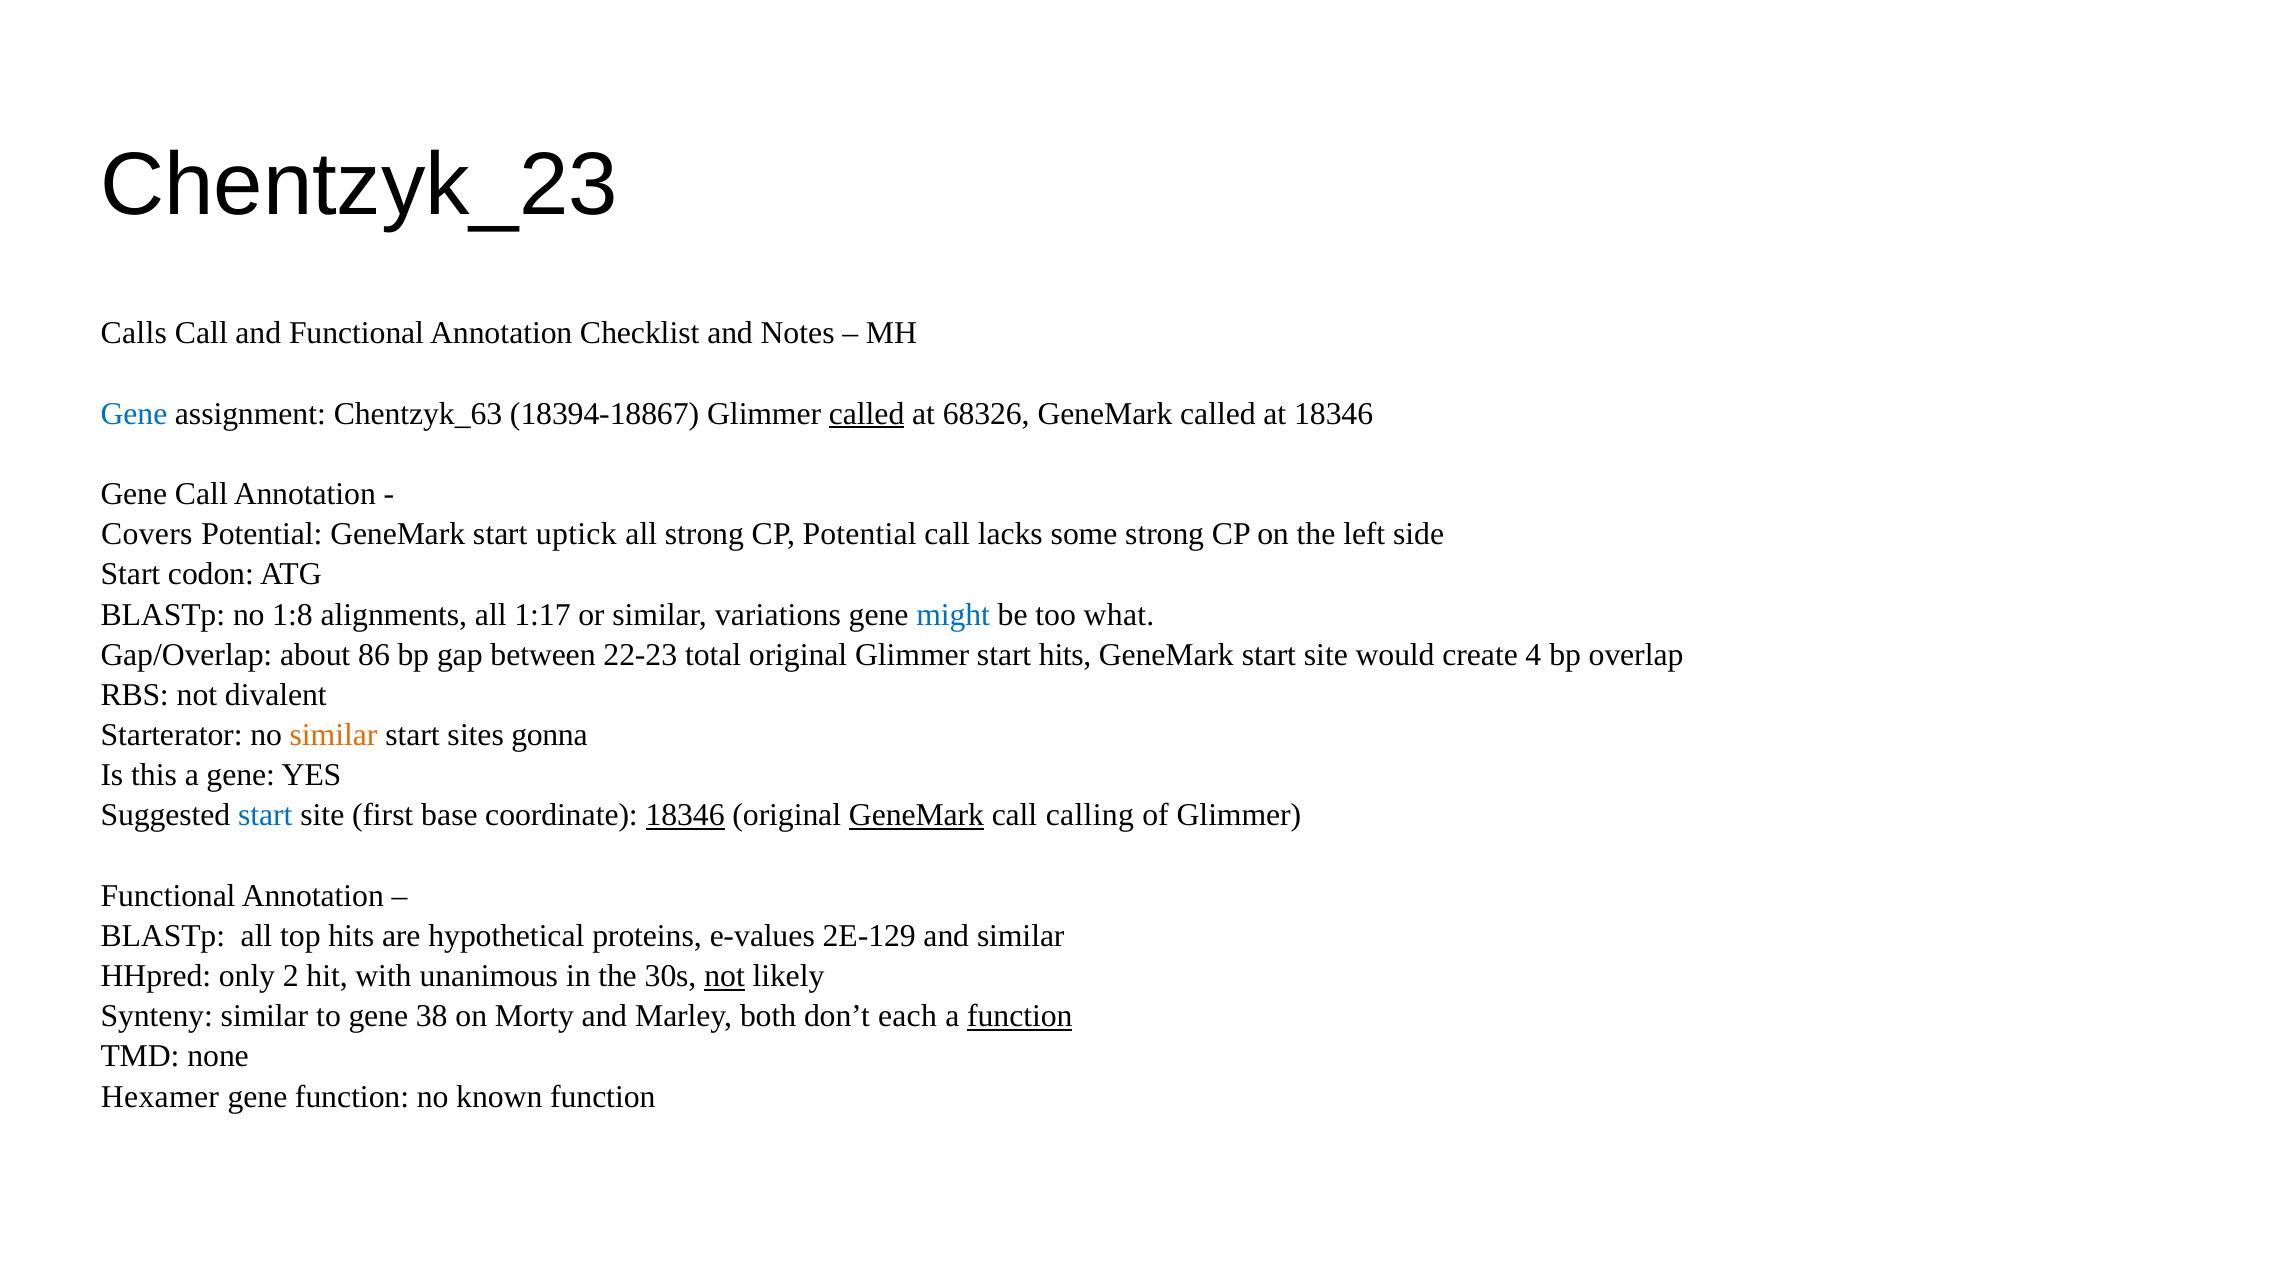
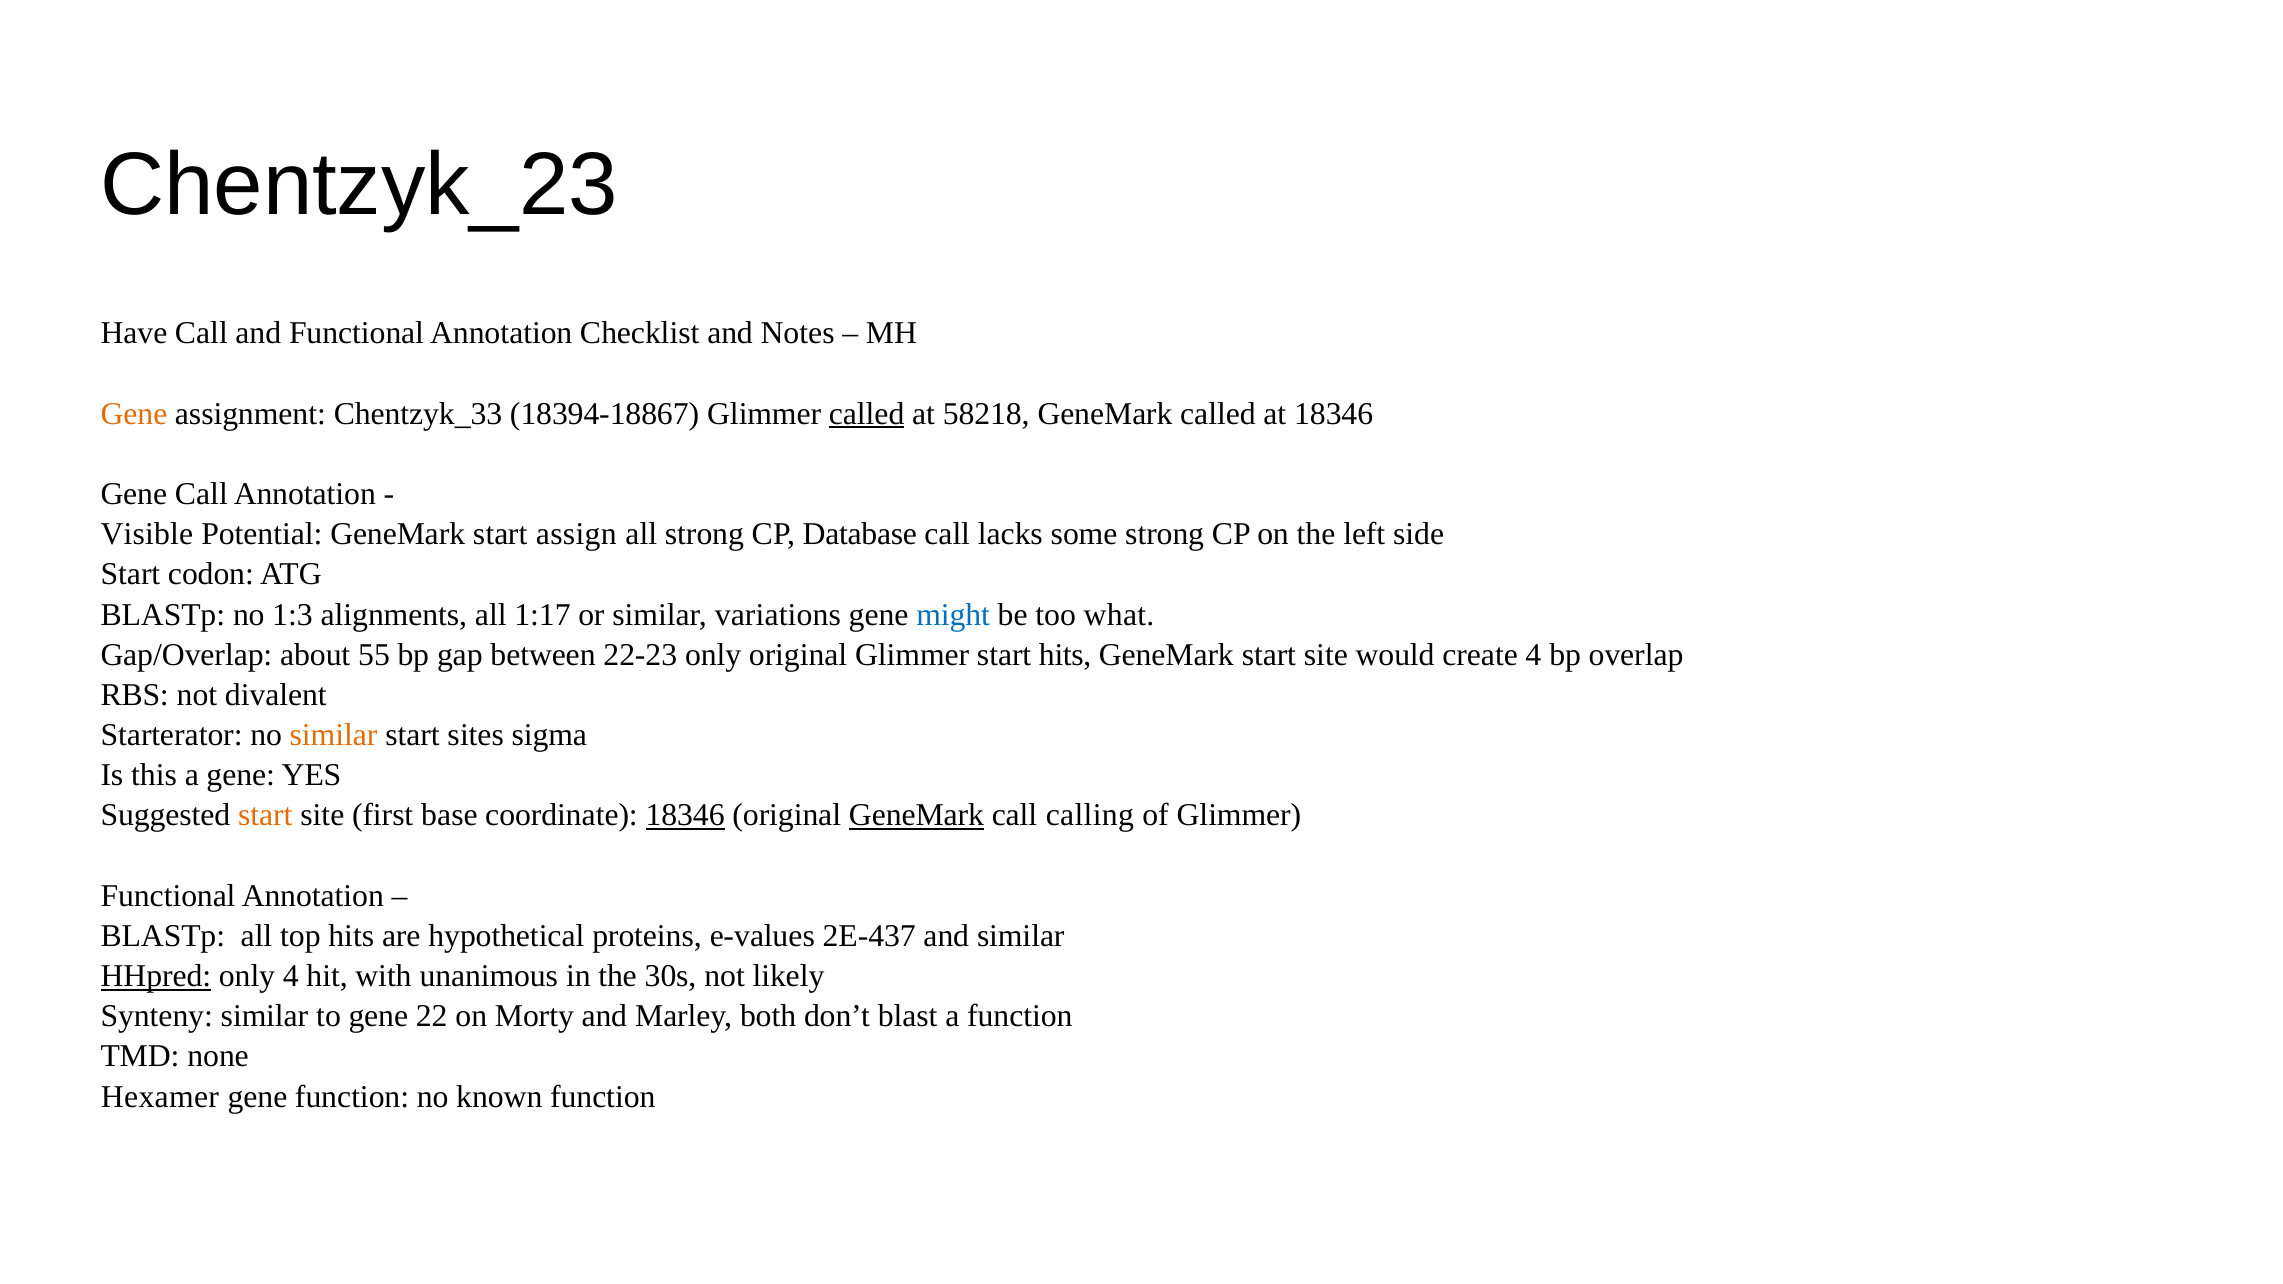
Calls: Calls -> Have (134, 333)
Gene colour: blue -> orange (134, 414)
Chentzyk_63: Chentzyk_63 -> Chentzyk_33 (418, 414)
68326: 68326 -> 58218 (986, 414)
Covers: Covers -> Visible (147, 534)
uptick: uptick -> assign (576, 534)
CP Potential: Potential -> Database (860, 534)
1:8: 1:8 -> 1:3 (292, 615)
86: 86 -> 55 (374, 655)
22-23 total: total -> only (713, 655)
gonna: gonna -> sigma (549, 735)
start colour: blue -> orange (265, 816)
2E-129: 2E-129 -> 2E-437 (869, 936)
HHpred underline: none -> present (156, 976)
only 2: 2 -> 4 (291, 976)
not underline: present -> none (725, 976)
38: 38 -> 22 (432, 1016)
each: each -> blast (908, 1016)
function underline: present -> none (1020, 1016)
